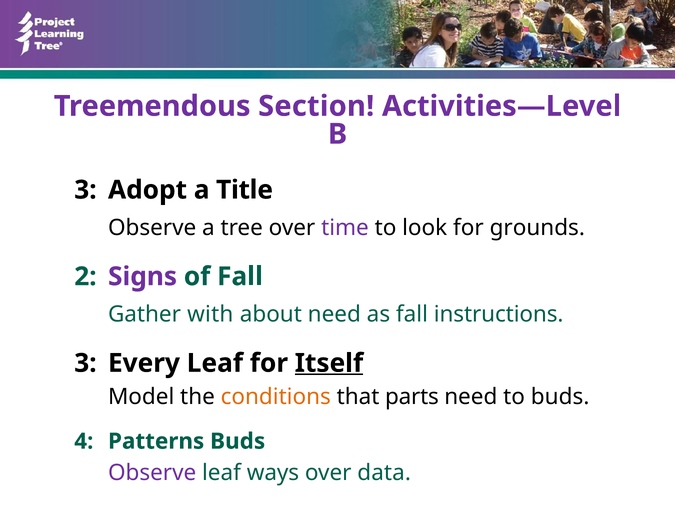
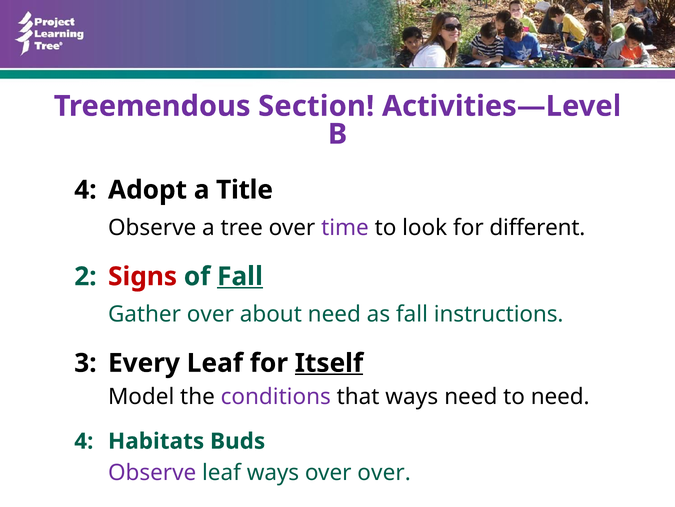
3: 3 -> 4 (85, 190)
grounds: grounds -> different (537, 228)
Signs colour: purple -> red (143, 276)
Fall underline: none -> present (240, 276)
Gather with: with -> over (210, 314)
conditions colour: orange -> purple (276, 396)
that parts: parts -> ways (412, 396)
to buds: buds -> need (560, 396)
Patterns: Patterns -> Habitats (156, 441)
over data: data -> over (384, 472)
